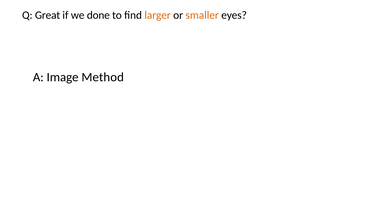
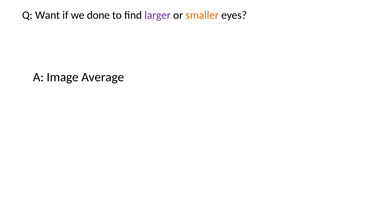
Great: Great -> Want (47, 15)
larger colour: orange -> purple (158, 15)
Method: Method -> Average (103, 77)
